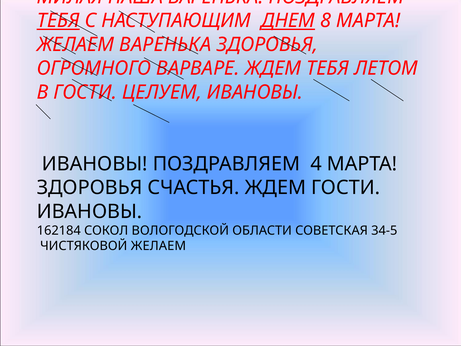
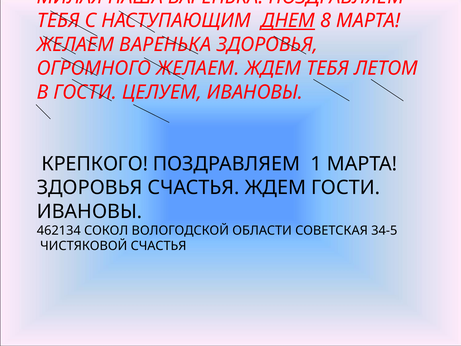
ТЕБЯ underline: present -> none (58, 21)
ОГРОМНОГО ВАРВАРЕ: ВАРВАРЕ -> ЖЕЛАЕМ (198, 68)
ИВАНОВЫ: ИВАНОВЫ -> КРЕПКОГО (95, 164)
4: 4 -> 1 (316, 164)
162184: 162184 -> 462134 (59, 230)
ЧИСТЯКОВОЙ ЖЕЛАЕМ: ЖЕЛАЕМ -> СЧАСТЬЯ (159, 246)
